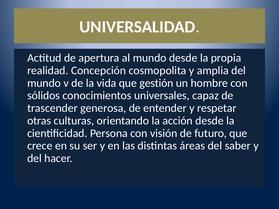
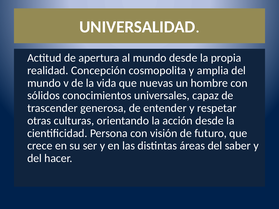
gestión: gestión -> nuevas (156, 83)
